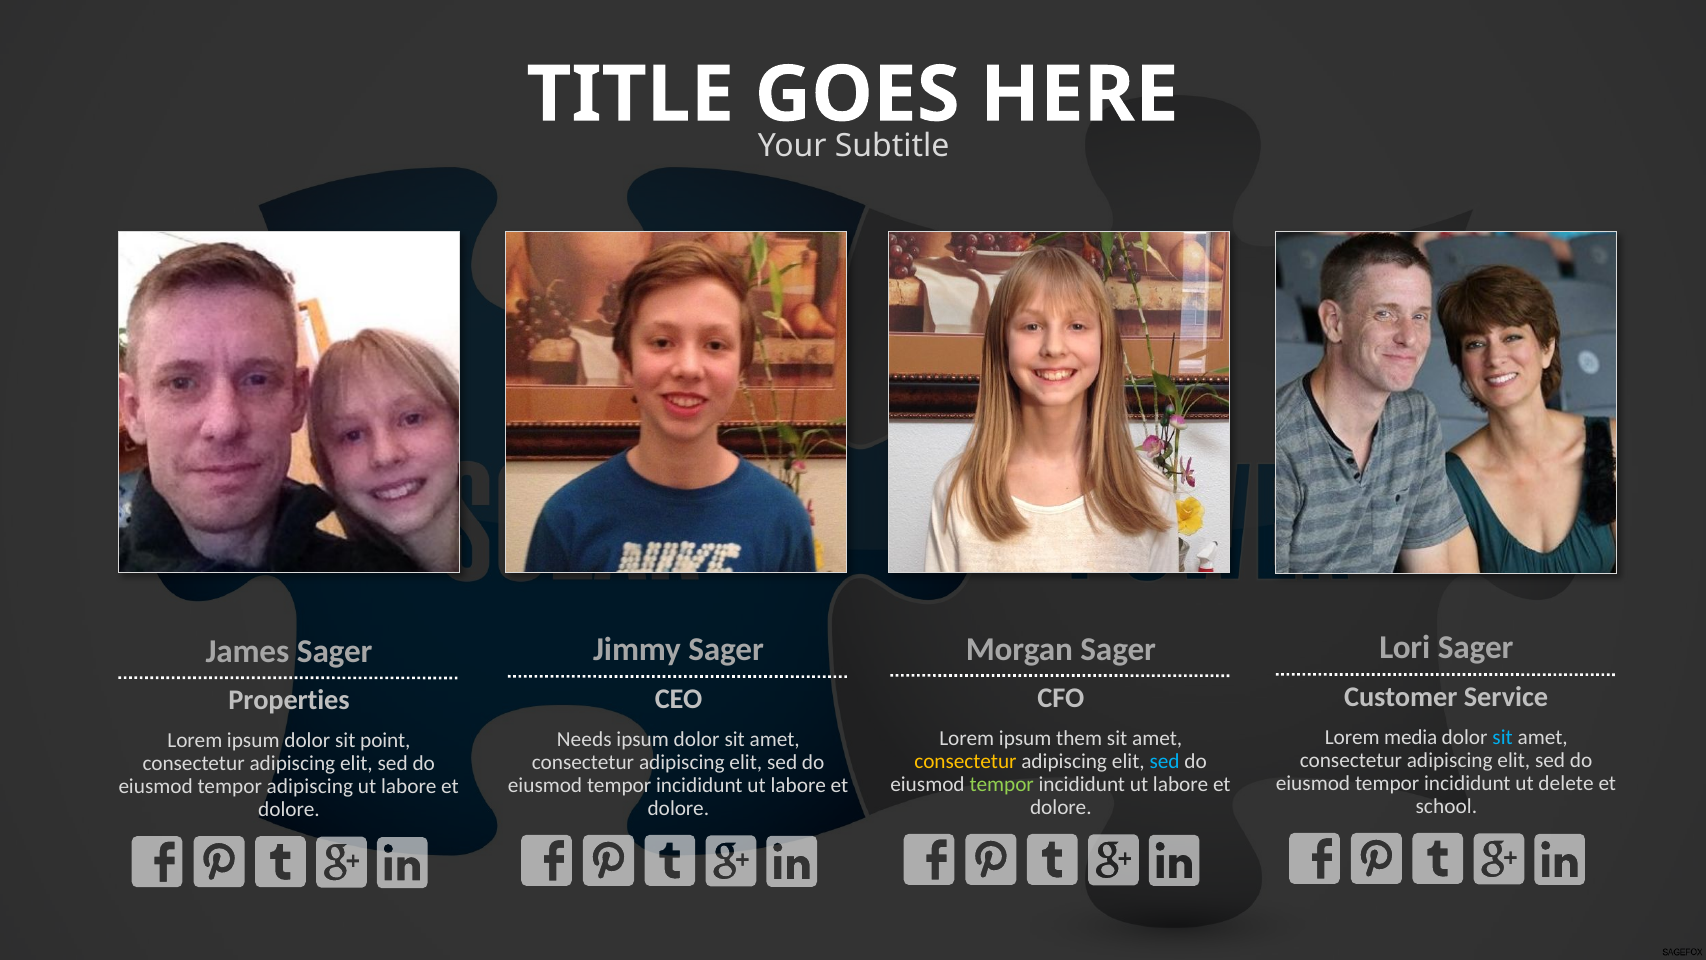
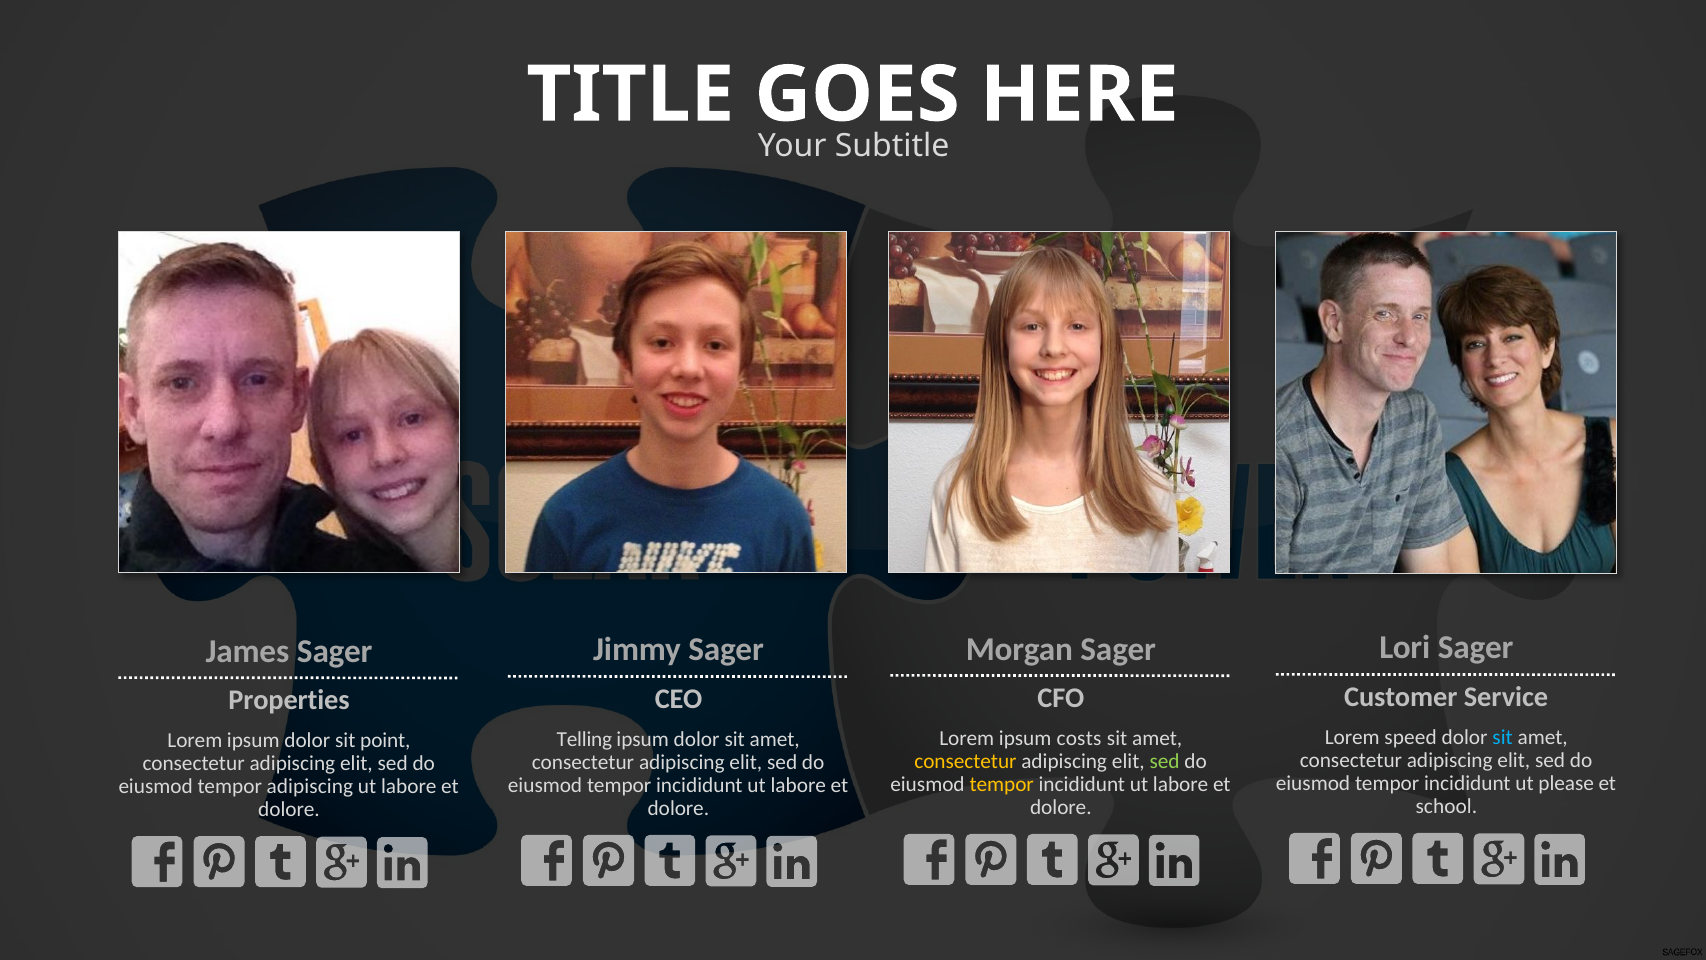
media: media -> speed (1411, 737)
them: them -> costs (1079, 738)
Needs: Needs -> Telling (584, 739)
sed colour: light blue -> light green (1165, 761)
delete: delete -> please (1566, 783)
tempor colour: light green -> yellow (1002, 784)
